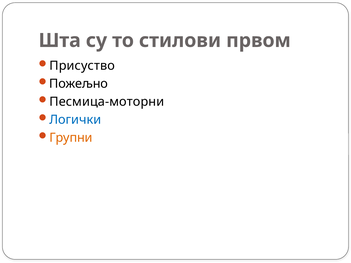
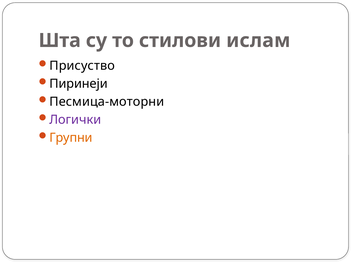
првом: првом -> ислам (258, 41)
Пожељно: Пожељно -> Пиринеји (78, 84)
Логички colour: blue -> purple (75, 120)
